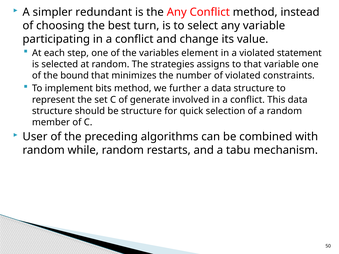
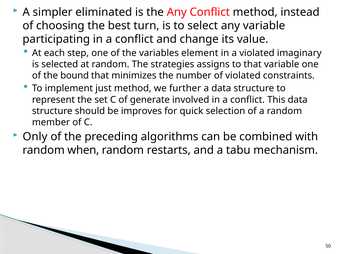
redundant: redundant -> eliminated (104, 12)
statement: statement -> imaginary (299, 53)
bits: bits -> just (104, 88)
be structure: structure -> improves (141, 111)
User: User -> Only (35, 137)
while: while -> when (83, 150)
